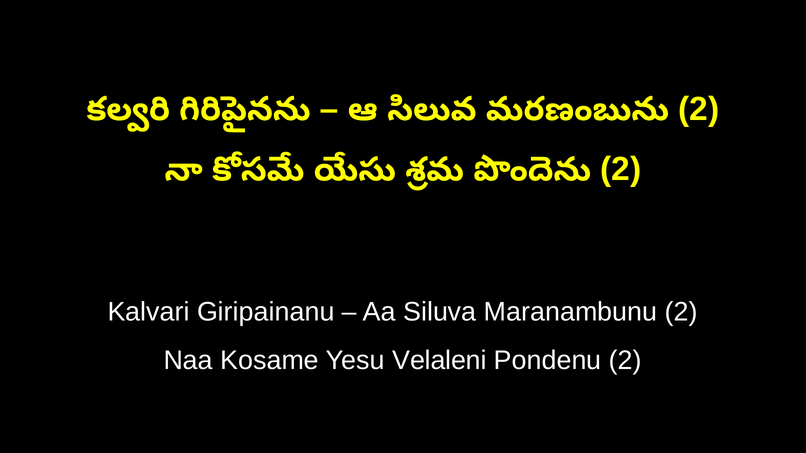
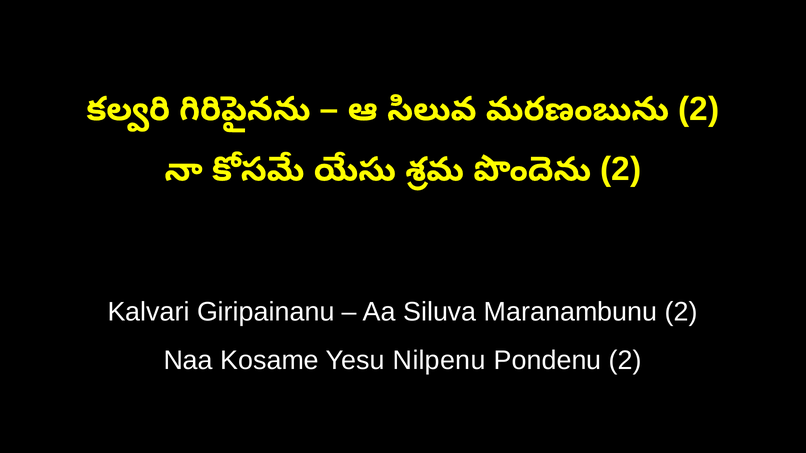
Velaleni: Velaleni -> Nilpenu (439, 361)
